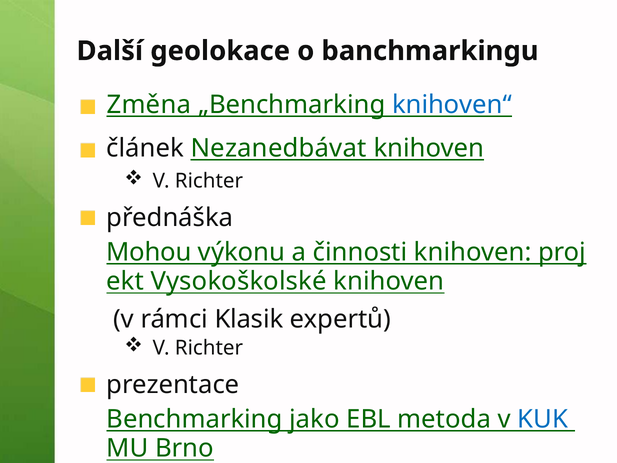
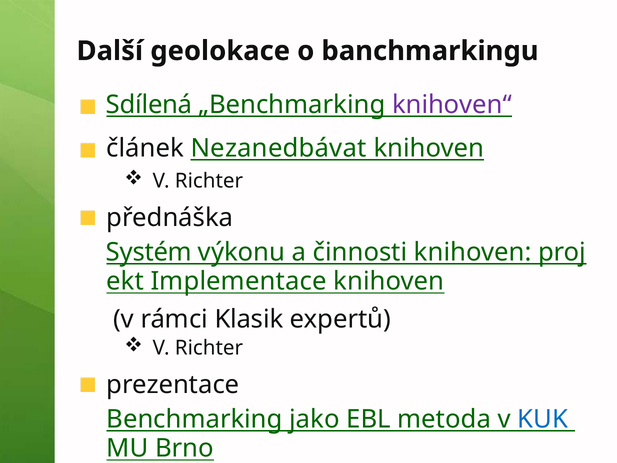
Změna: Změna -> Sdílená (149, 105)
knihoven“ colour: blue -> purple (452, 105)
Mohou: Mohou -> Systém (149, 252)
Vysokoškolské: Vysokoškolské -> Implementace (239, 281)
